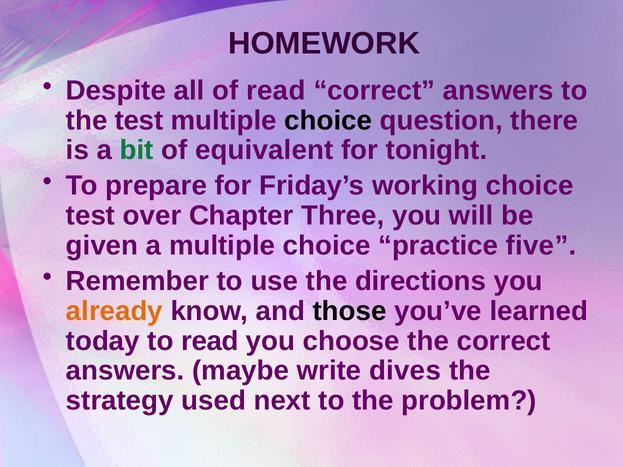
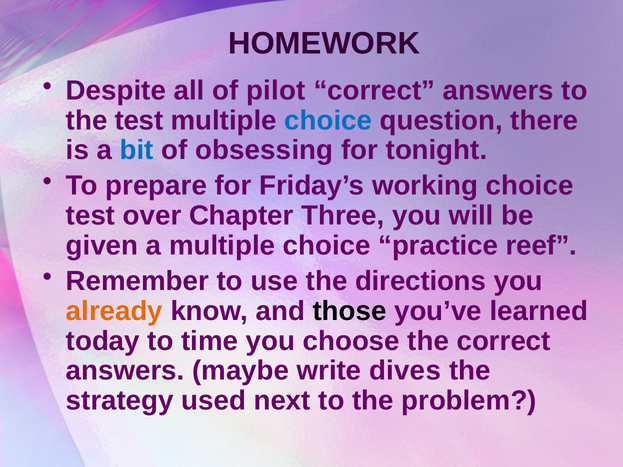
of read: read -> pilot (276, 91)
choice colour: black -> blue (328, 121)
bit colour: green -> blue (137, 150)
equivalent: equivalent -> obsessing (264, 150)
five: five -> reef (541, 246)
to read: read -> time (210, 341)
